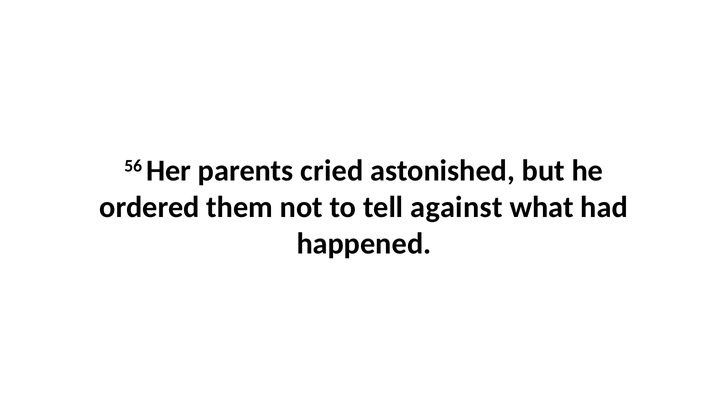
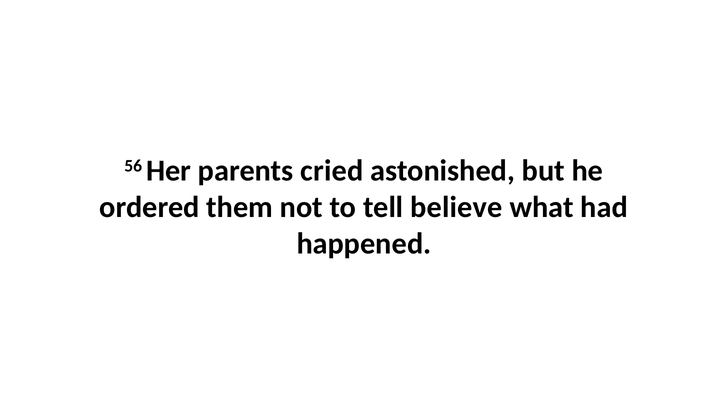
against: against -> believe (456, 207)
